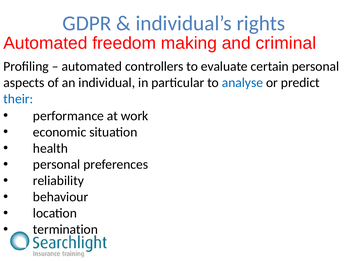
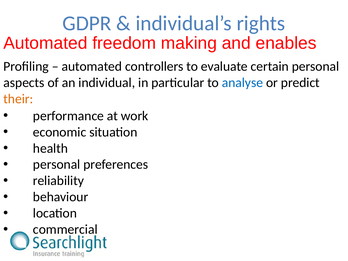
criminal: criminal -> enables (286, 43)
their colour: blue -> orange (18, 99)
termination: termination -> commercial (65, 230)
